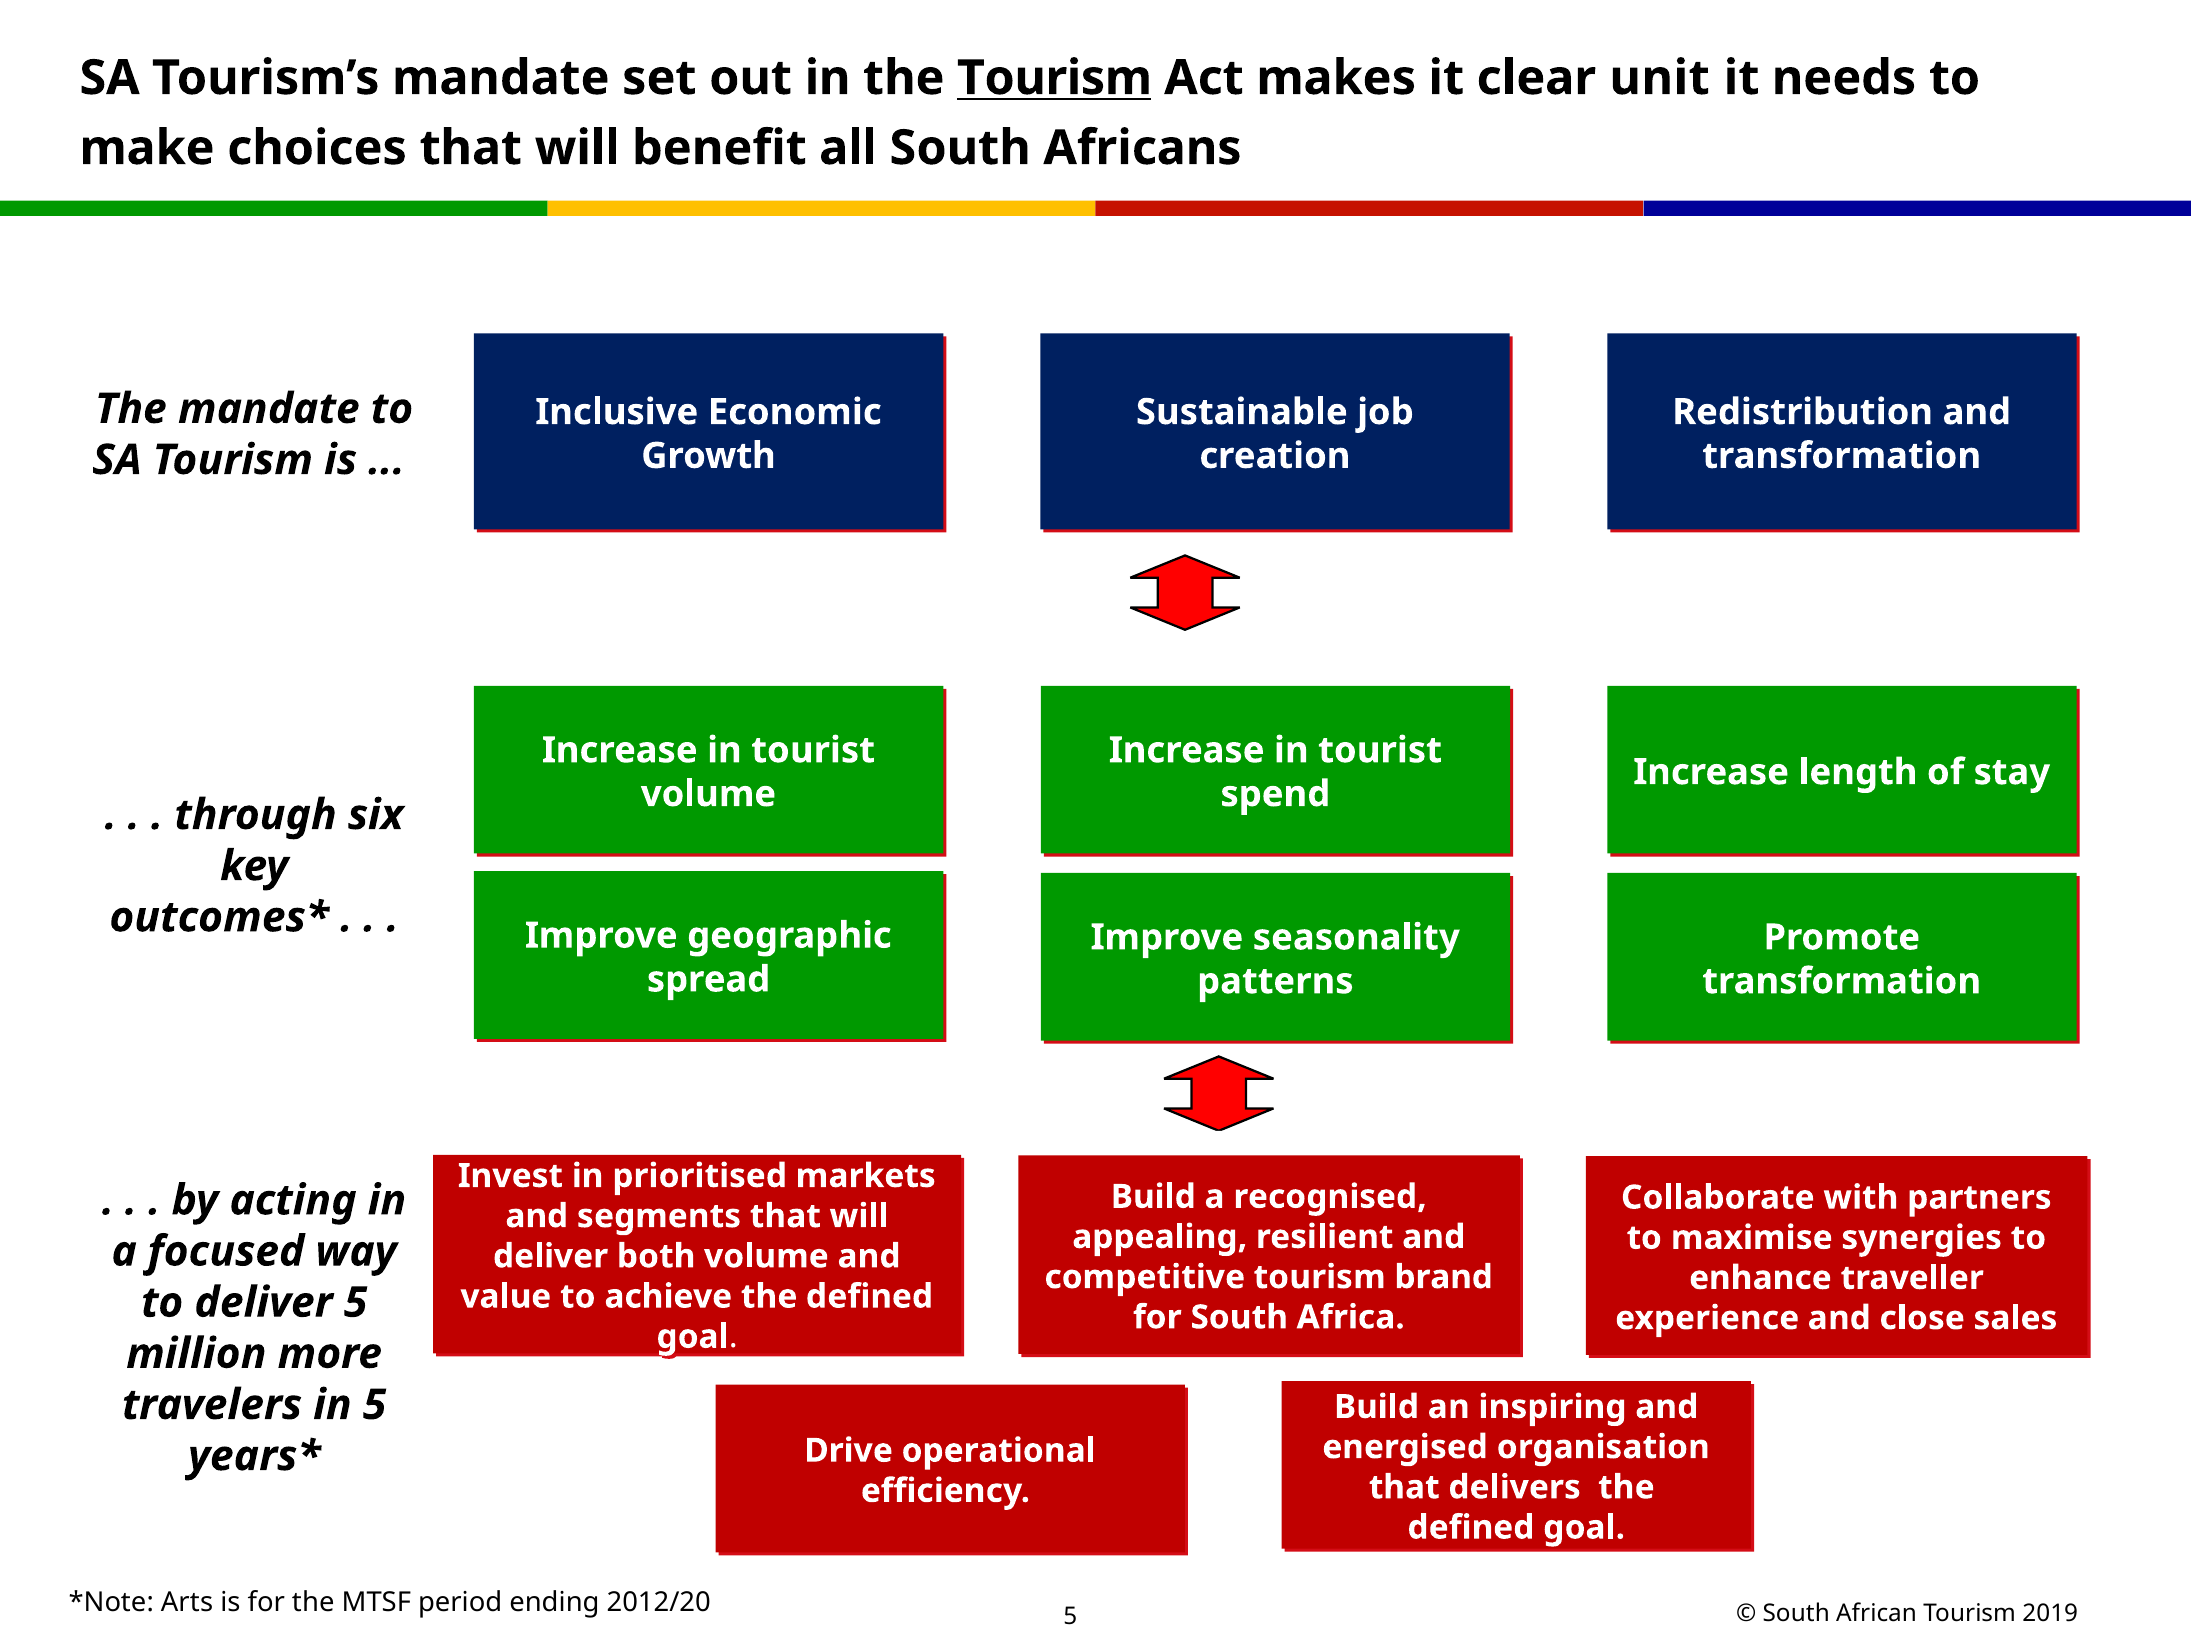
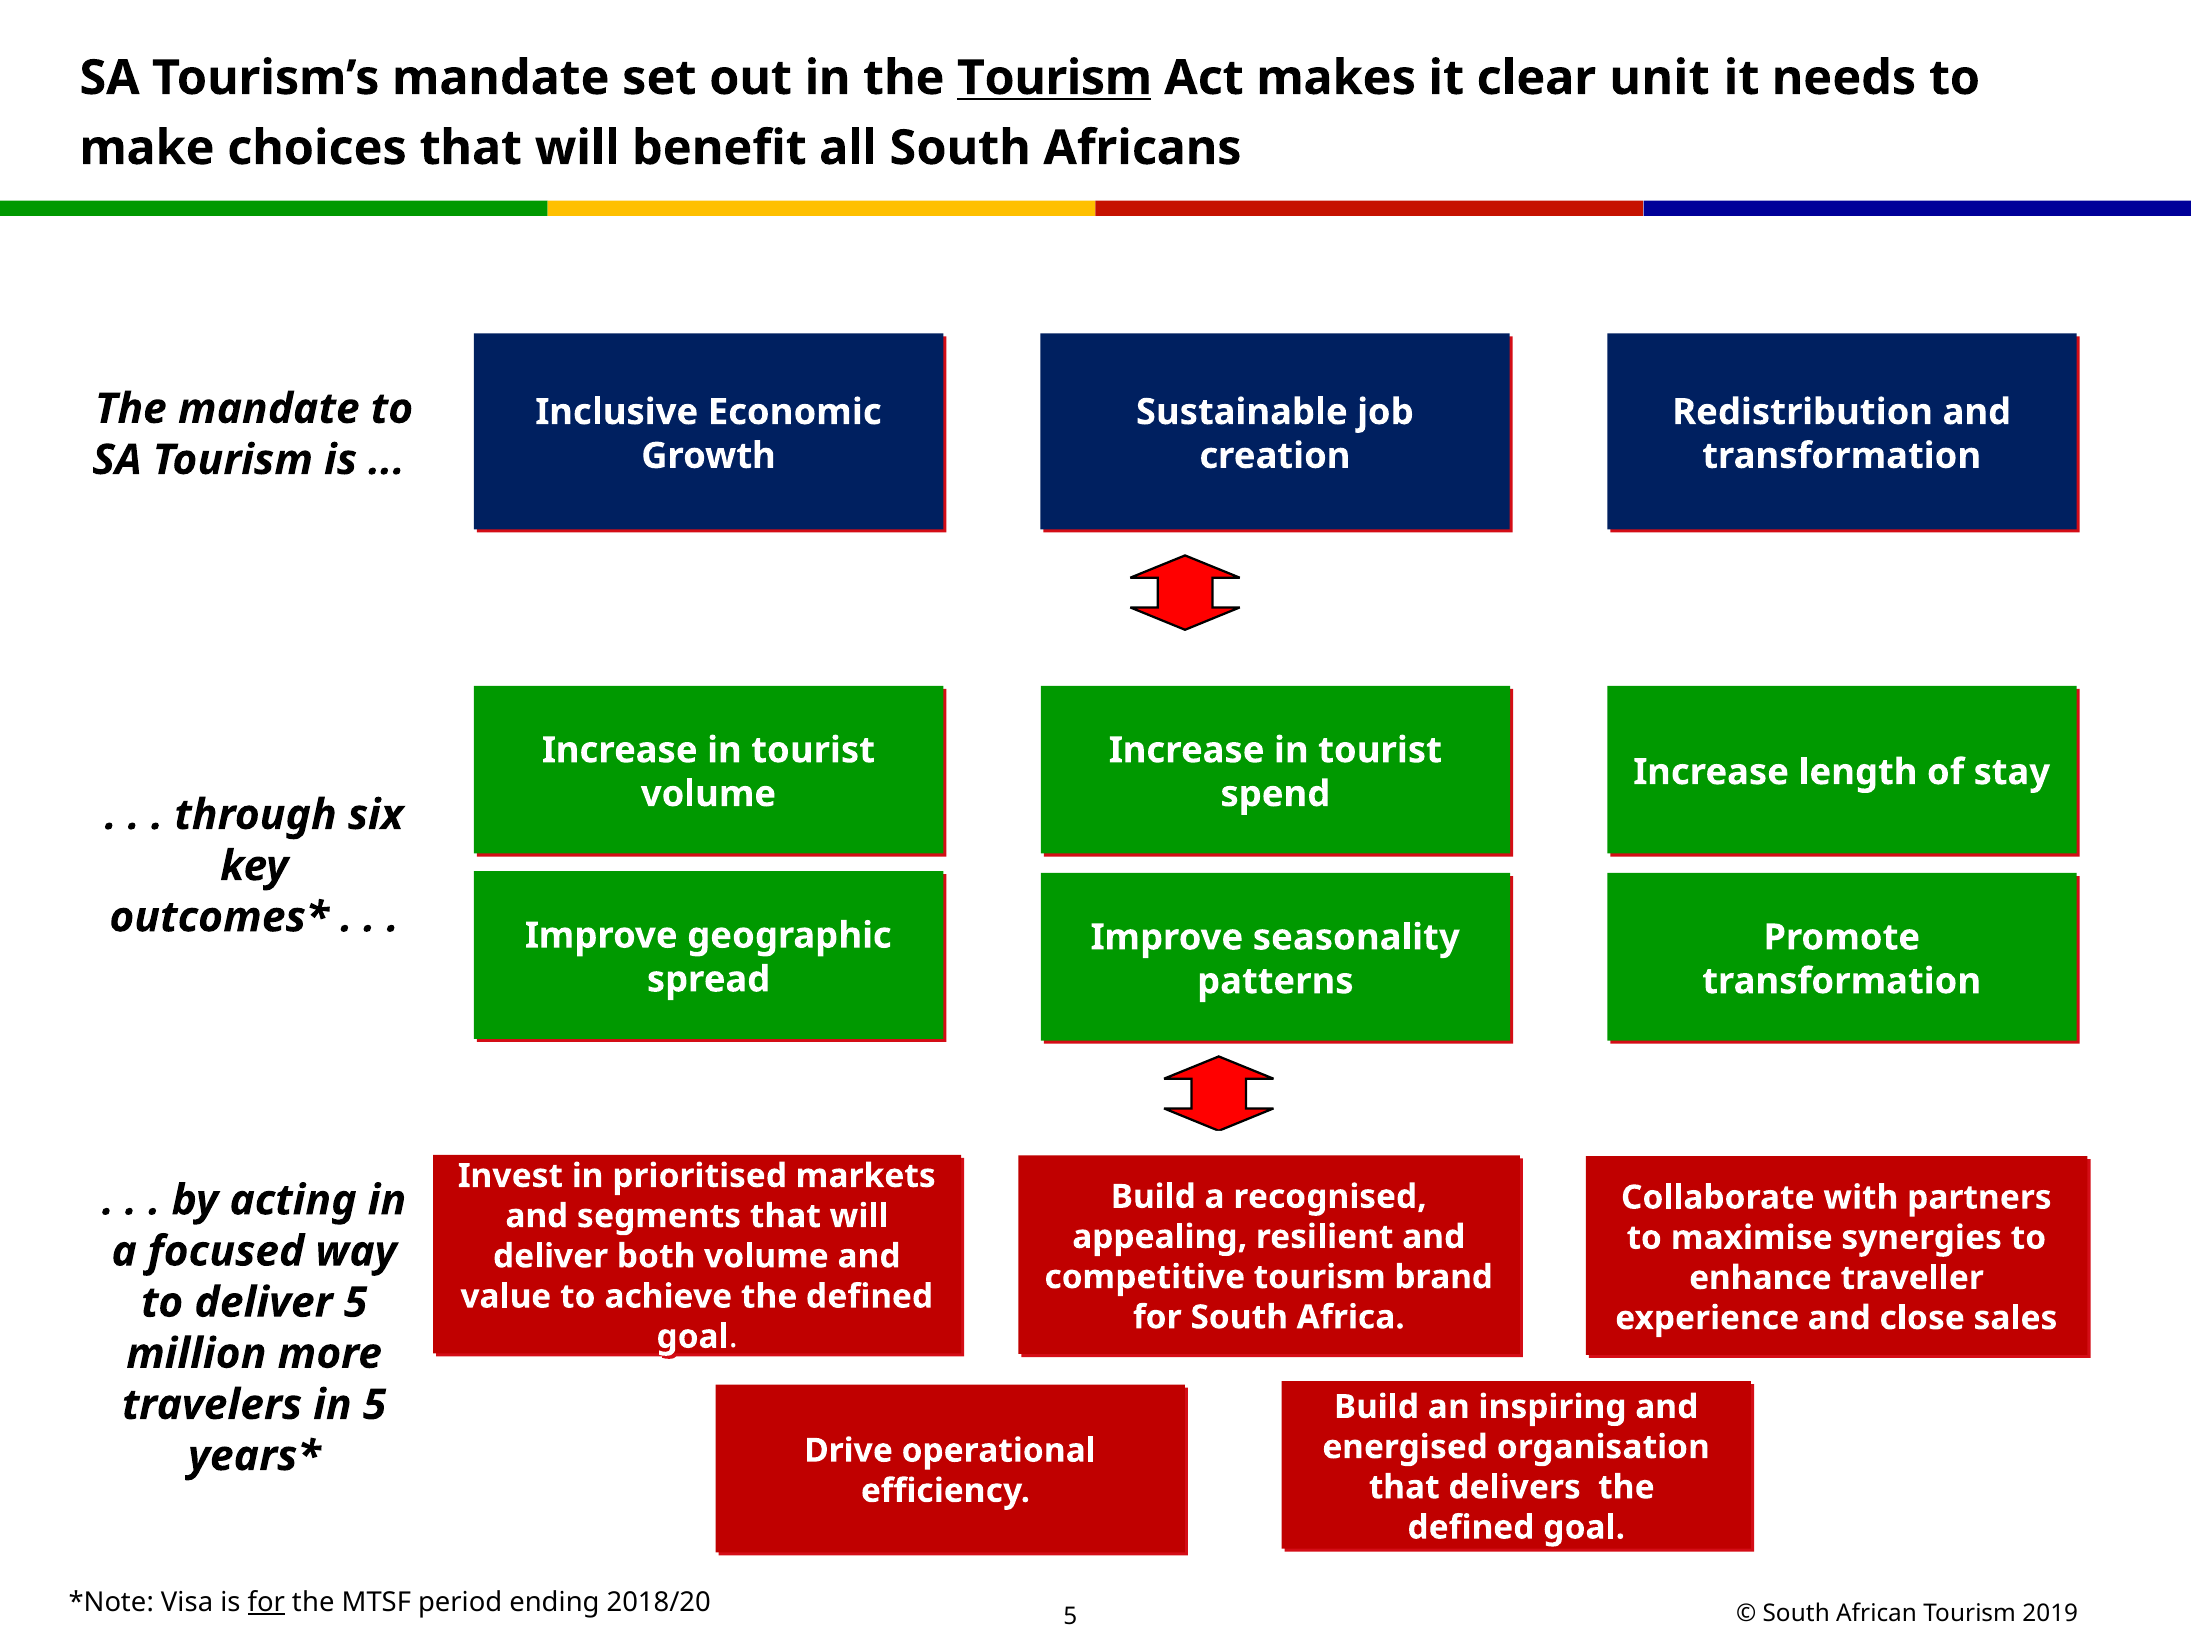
Arts: Arts -> Visa (187, 1602)
for underline: none -> present (266, 1602)
2012/20: 2012/20 -> 2018/20 (659, 1602)
